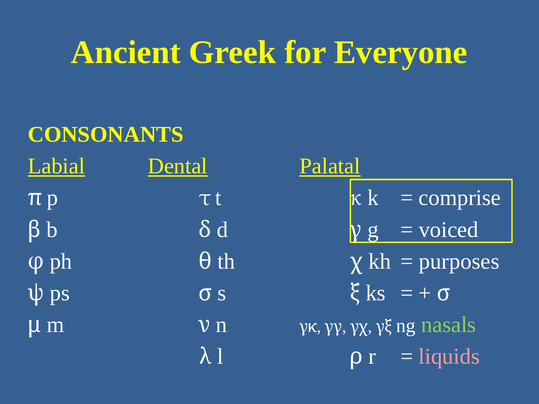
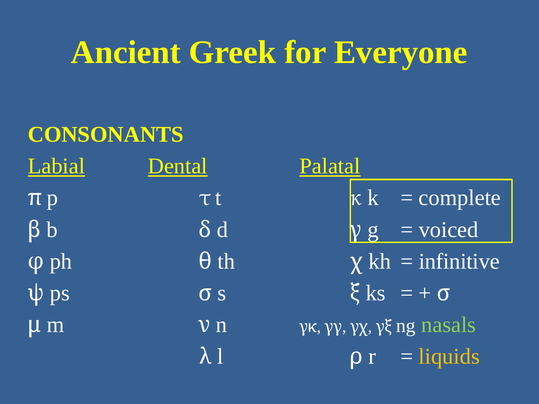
comprise: comprise -> complete (460, 198)
purposes: purposes -> infinitive (459, 261)
liquids colour: pink -> yellow (449, 357)
